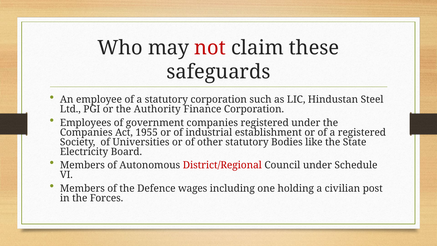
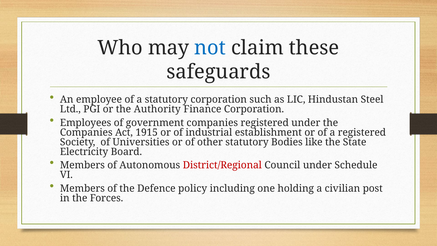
not colour: red -> blue (210, 48)
1955: 1955 -> 1915 (147, 132)
wages: wages -> policy (193, 188)
